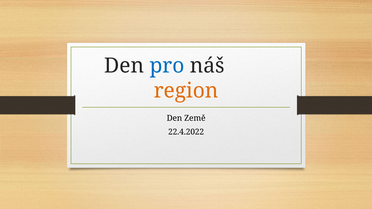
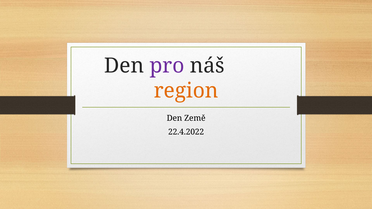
pro colour: blue -> purple (167, 66)
